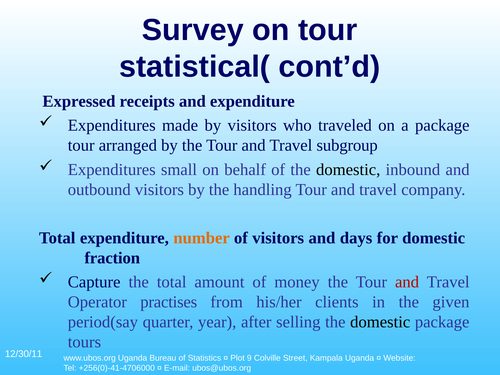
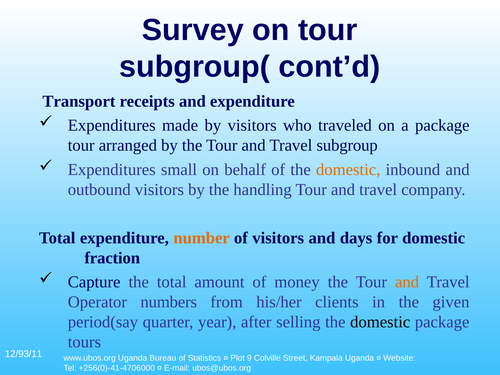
statistical(: statistical( -> subgroup( (195, 67)
Expressed: Expressed -> Transport (79, 101)
domestic colour: black -> orange (348, 170)
and colour: red -> orange (407, 282)
practises: practises -> numbers (169, 302)
12/30/11: 12/30/11 -> 12/93/11 (24, 354)
